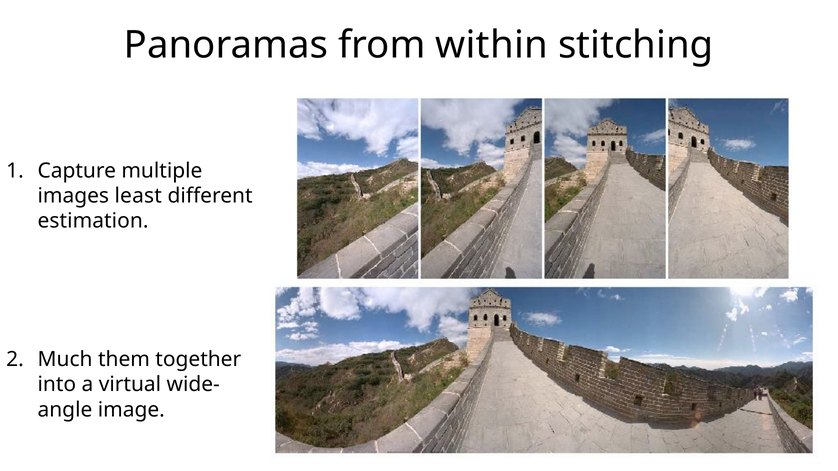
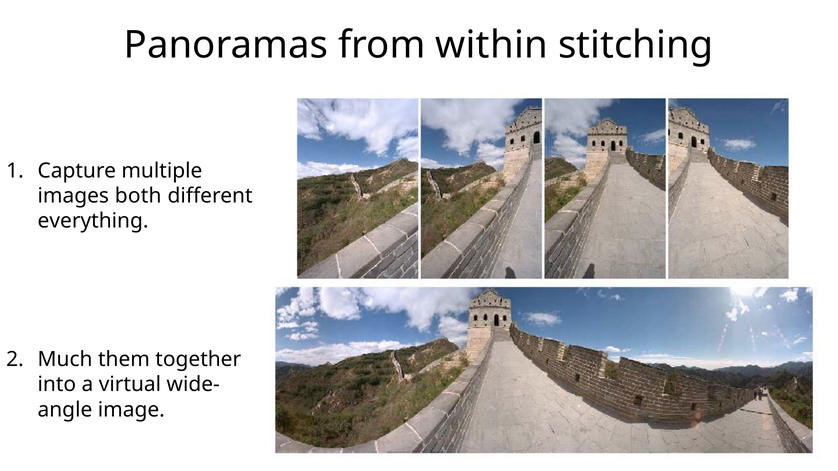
least: least -> both (138, 196)
estimation: estimation -> everything (93, 221)
